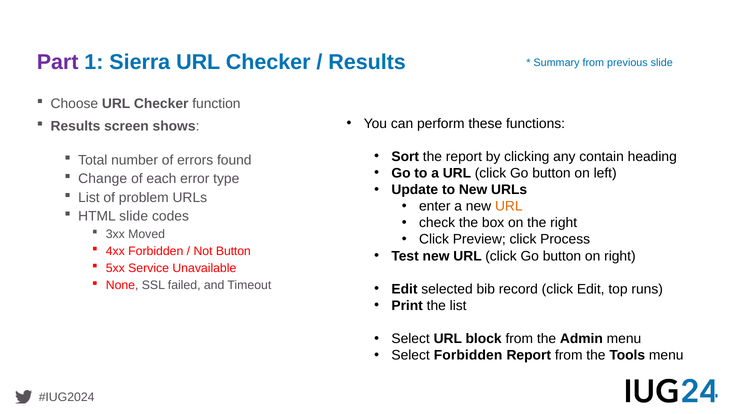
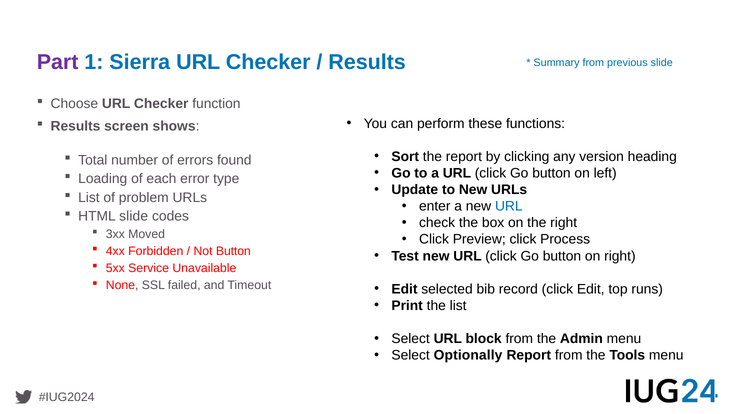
contain: contain -> version (602, 157)
Change: Change -> Loading (103, 179)
URL colour: orange -> blue (509, 207)
Select Forbidden: Forbidden -> Optionally (468, 356)
